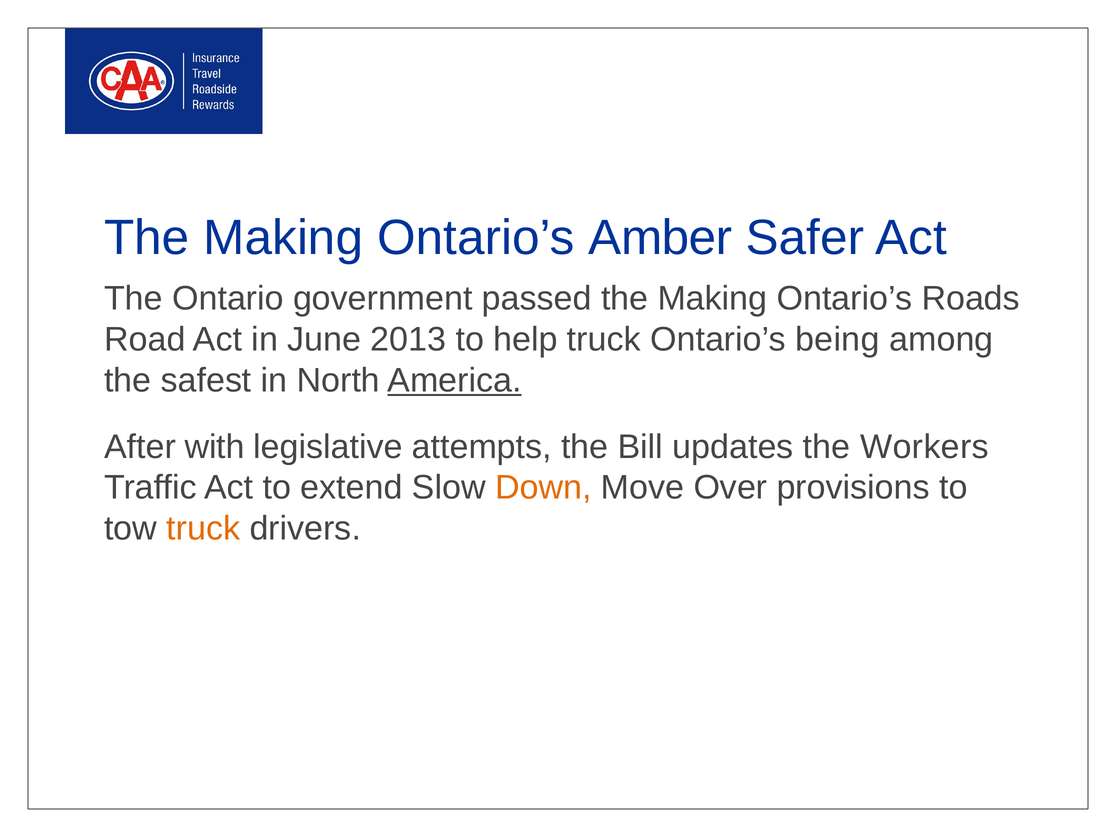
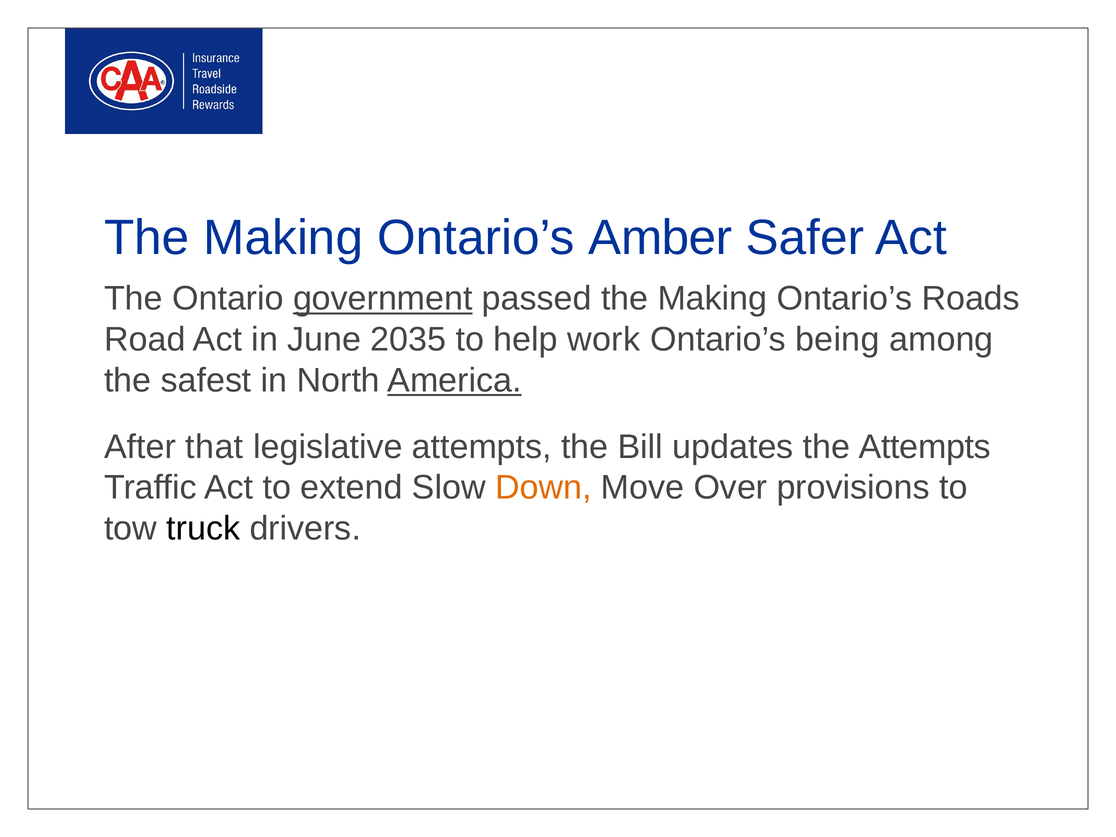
government underline: none -> present (383, 299)
2013: 2013 -> 2035 (408, 340)
help truck: truck -> work (604, 340)
with: with -> that (214, 447)
the Workers: Workers -> Attempts (925, 447)
truck colour: orange -> black (203, 529)
